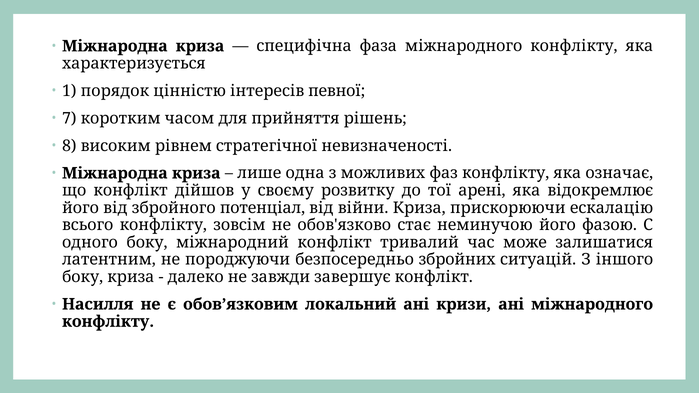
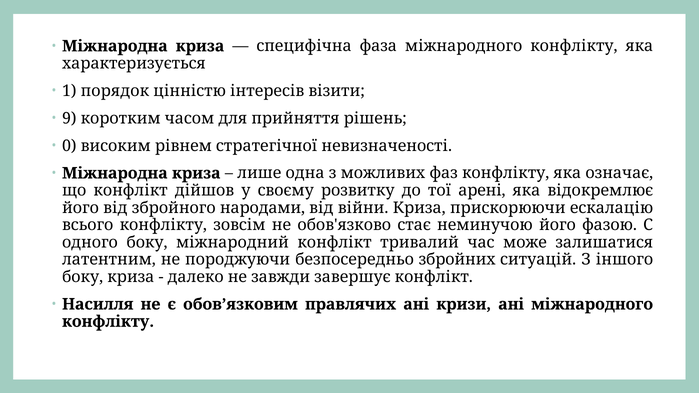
певної: певної -> візити (337, 91)
7: 7 -> 9 (69, 118)
8: 8 -> 0 (69, 146)
потенціал: потенціал -> народами (263, 208)
локальний: локальний -> правлячих (351, 304)
